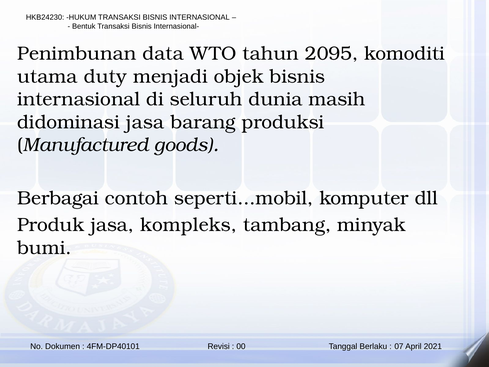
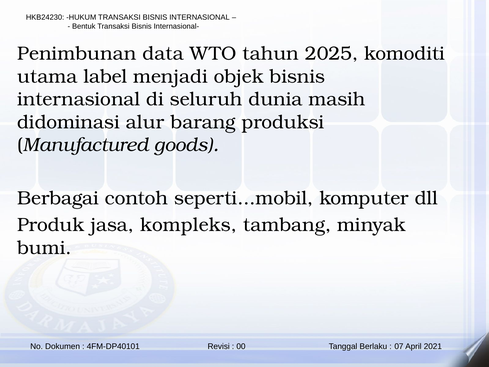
2095: 2095 -> 2025 (332, 54)
duty: duty -> label (105, 76)
didominasi jasa: jasa -> alur (145, 122)
